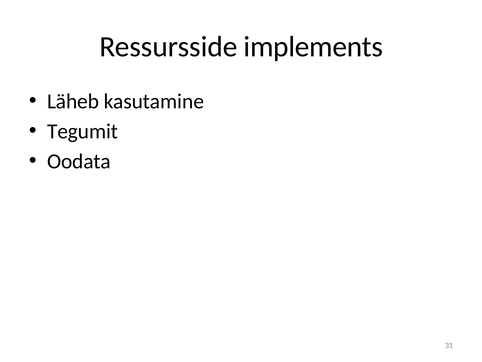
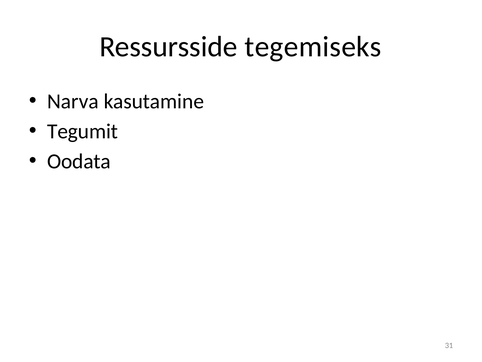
implements: implements -> tegemiseks (313, 47)
Läheb: Läheb -> Narva (73, 101)
